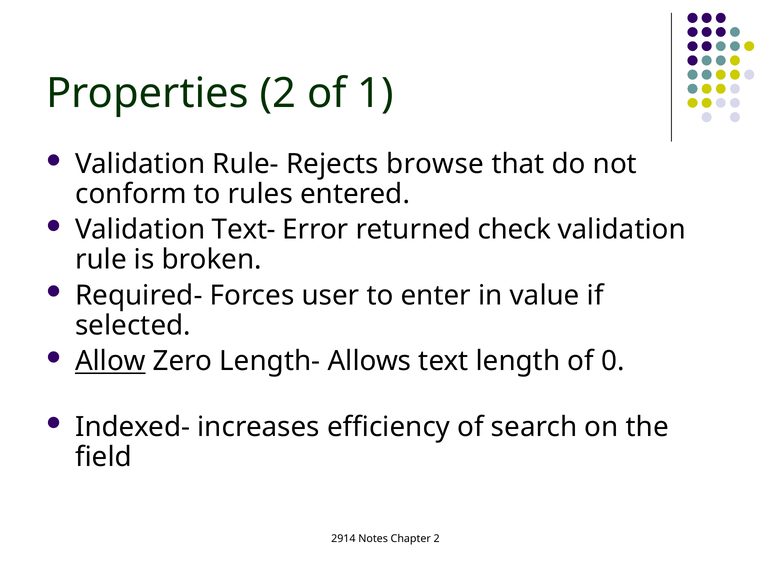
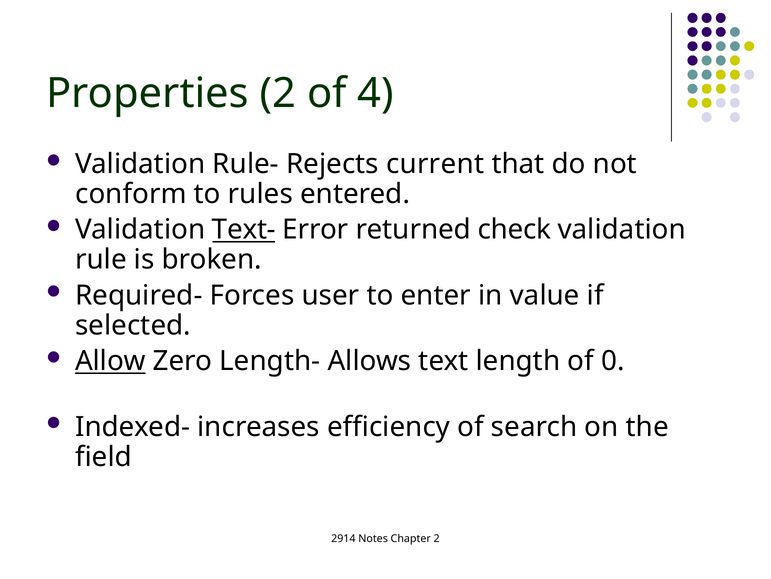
1: 1 -> 4 (376, 94)
browse: browse -> current (435, 164)
Text- underline: none -> present (244, 229)
